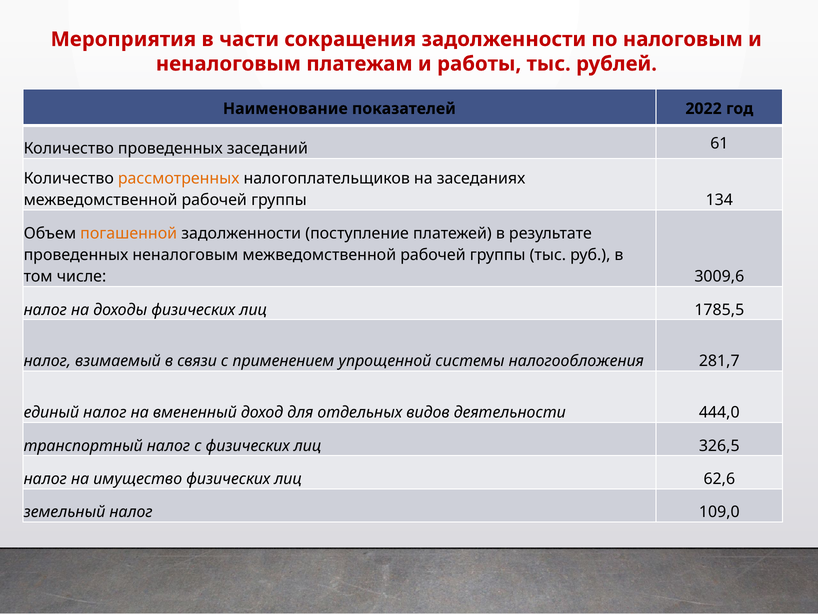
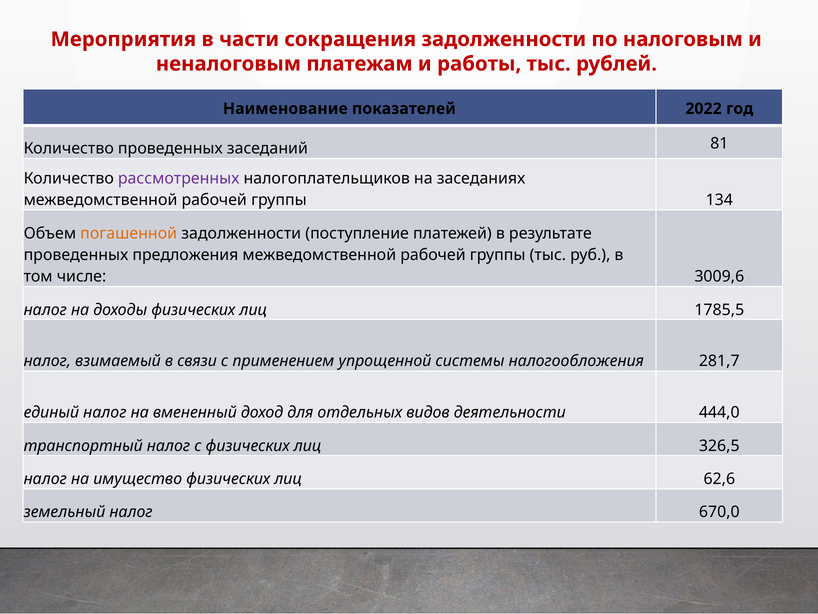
61: 61 -> 81 (719, 143)
рассмотренных colour: orange -> purple (179, 178)
проведенных неналоговым: неналоговым -> предложения (185, 255)
109,0: 109,0 -> 670,0 (719, 512)
